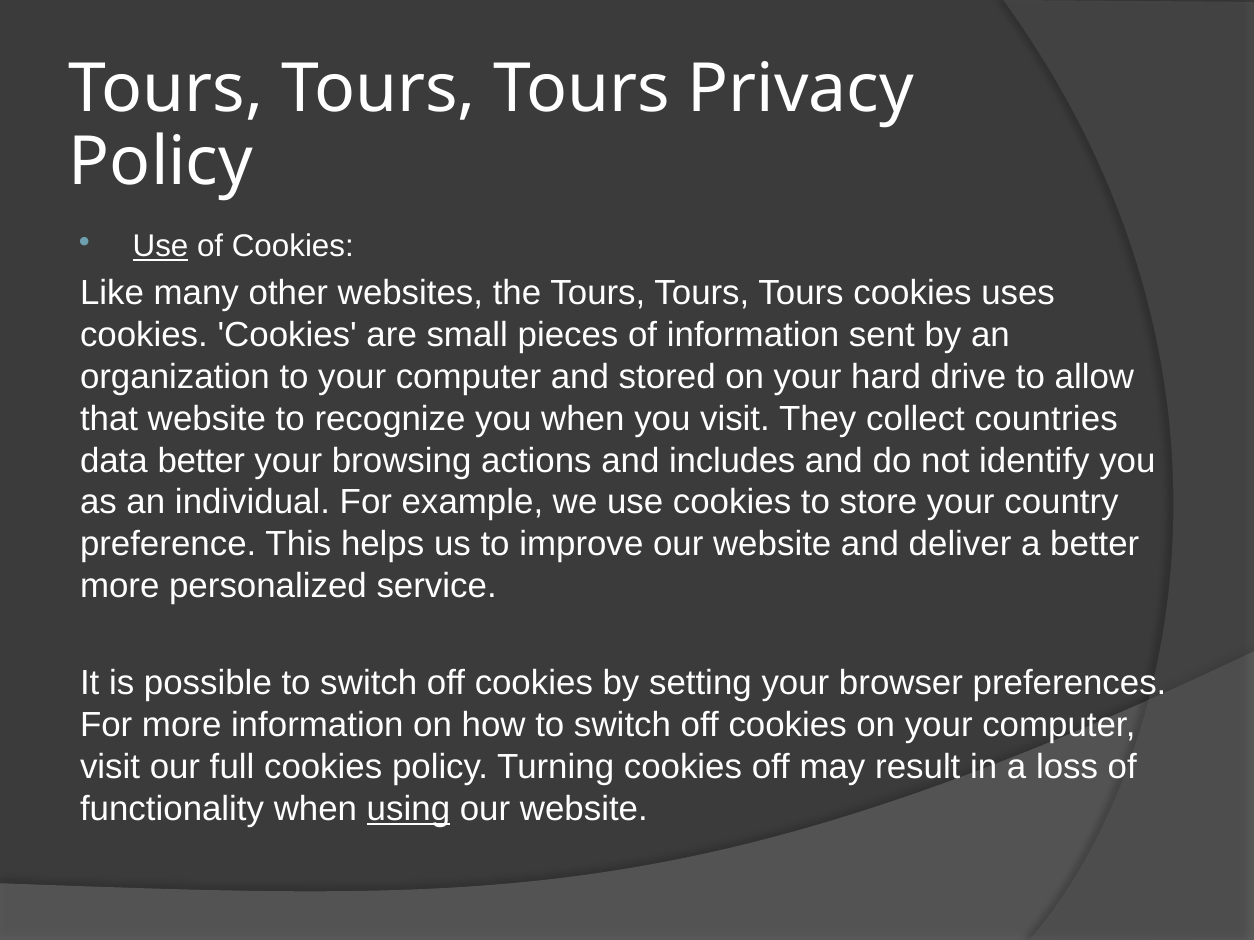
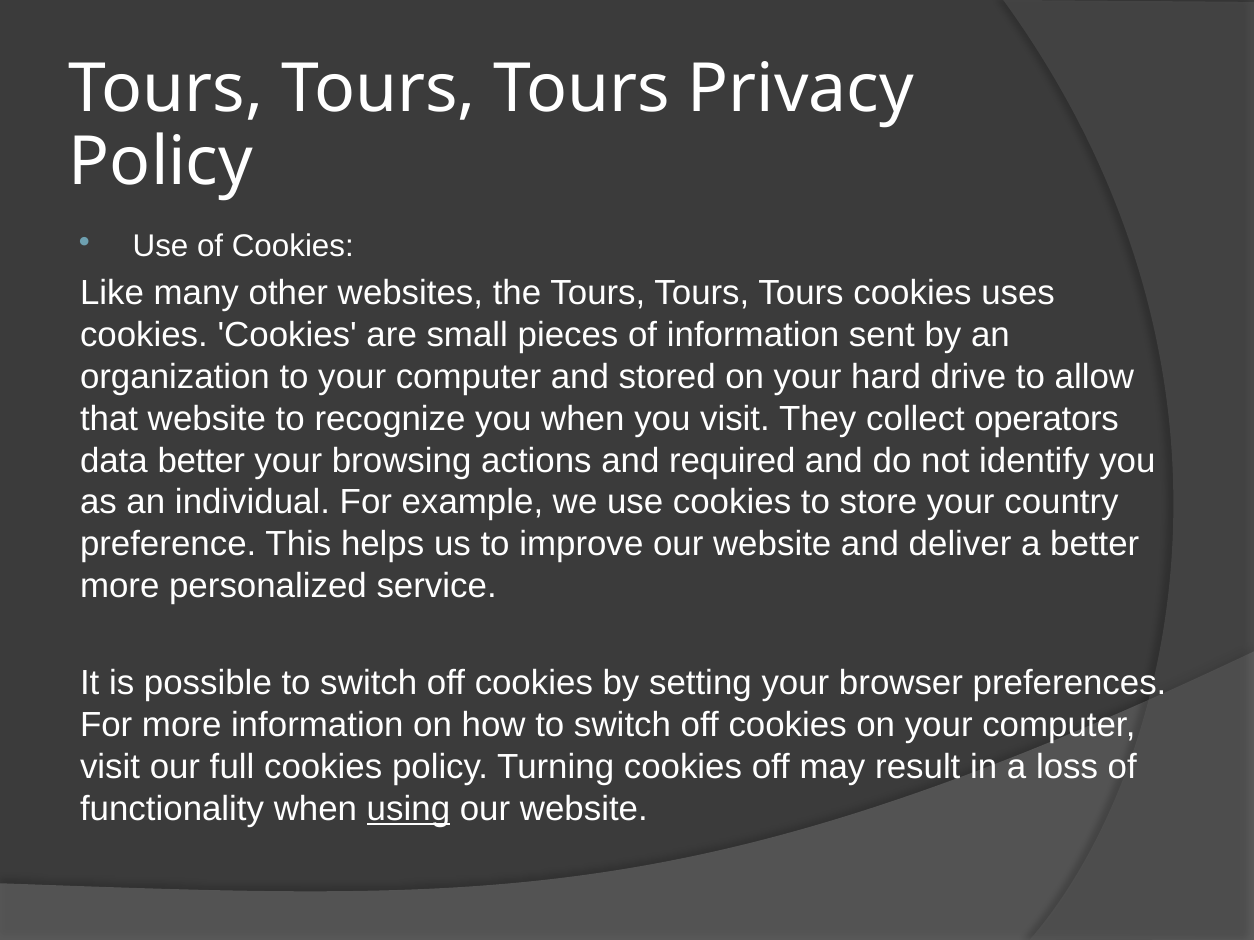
Use underline: present -> none (161, 247)
countries: countries -> operators (1047, 419)
includes: includes -> required (732, 461)
